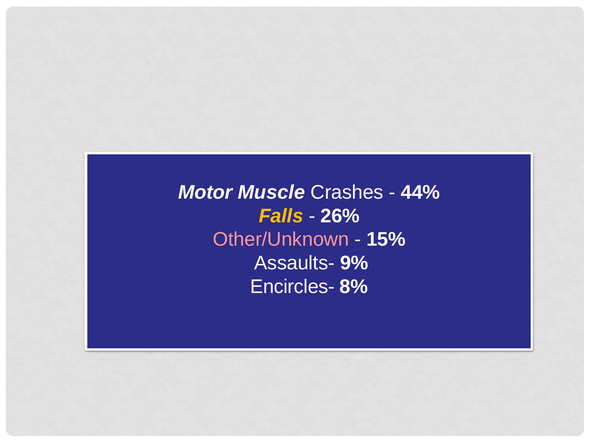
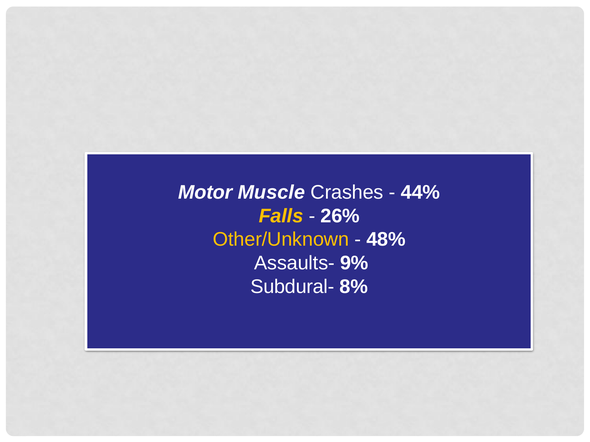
Other/Unknown colour: pink -> yellow (281, 240)
15%: 15% -> 48% (386, 240)
Encircles-: Encircles- -> Subdural- (292, 287)
